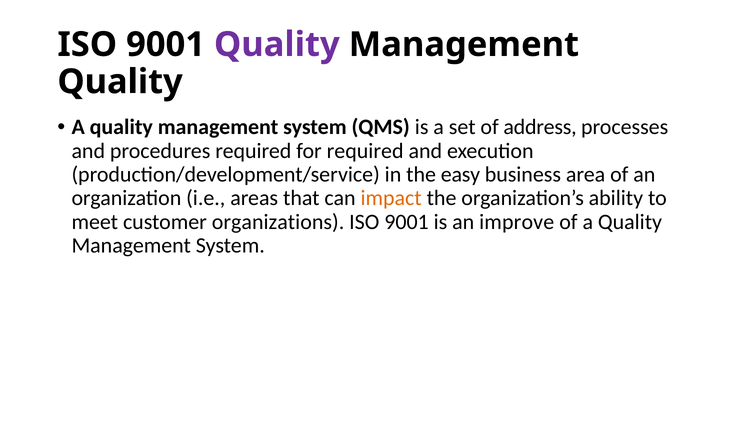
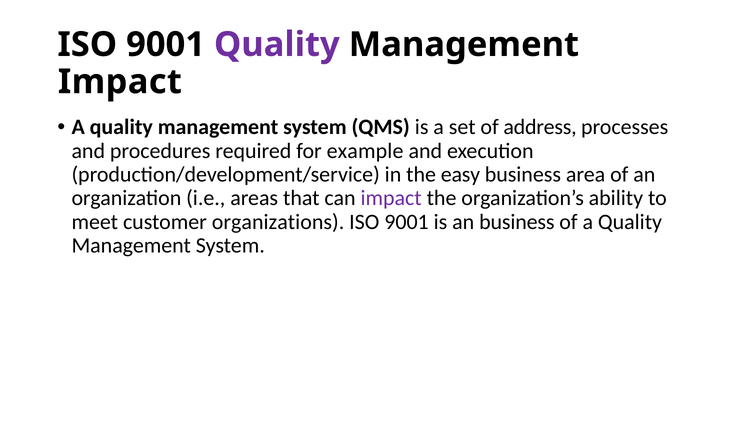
Quality: Quality -> Impact (120, 82)
for required: required -> example (365, 151)
impact colour: orange -> purple (391, 198)
an improve: improve -> business (517, 222)
